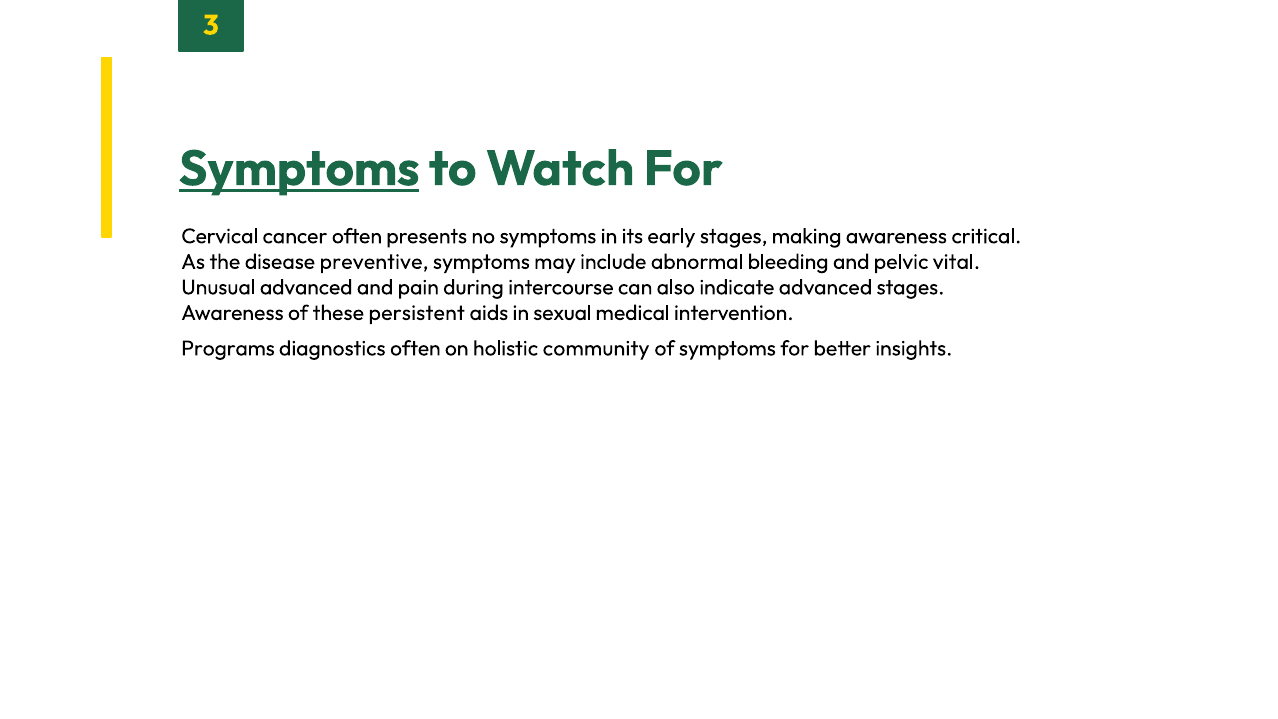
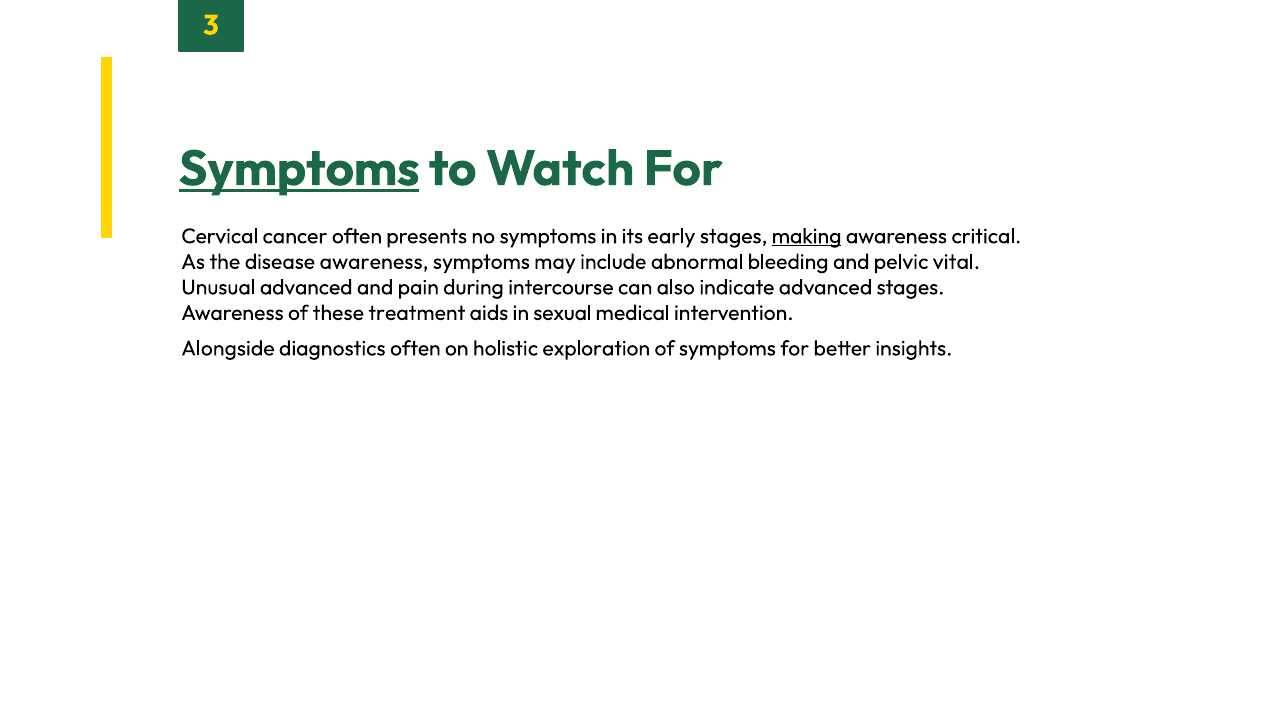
making underline: none -> present (807, 236)
disease preventive: preventive -> awareness (374, 262)
persistent: persistent -> treatment (417, 313)
Programs: Programs -> Alongside (228, 348)
community: community -> exploration (596, 348)
